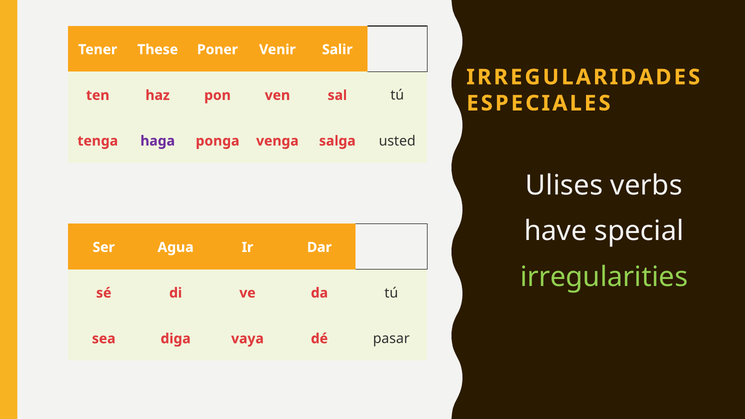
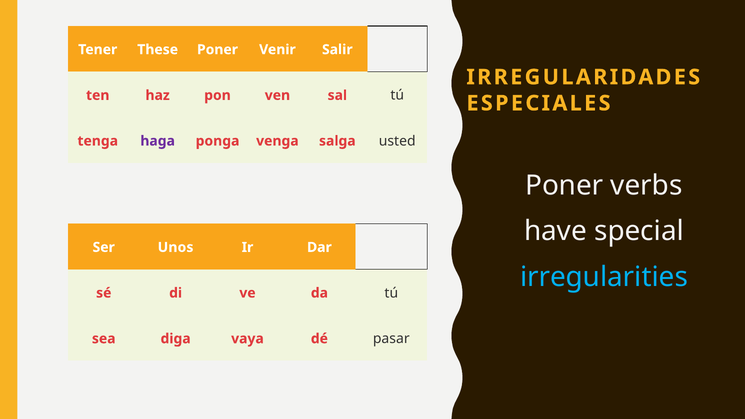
Ulises: Ulises -> Poner (564, 185)
Agua: Agua -> Unos (176, 247)
irregularities colour: light green -> light blue (604, 277)
